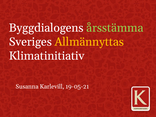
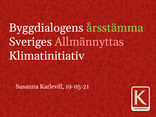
Allmännyttas colour: yellow -> pink (89, 42)
